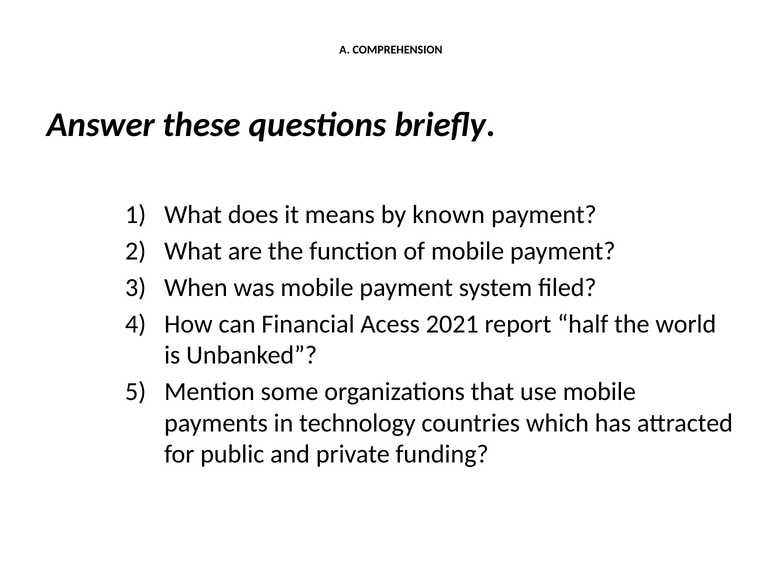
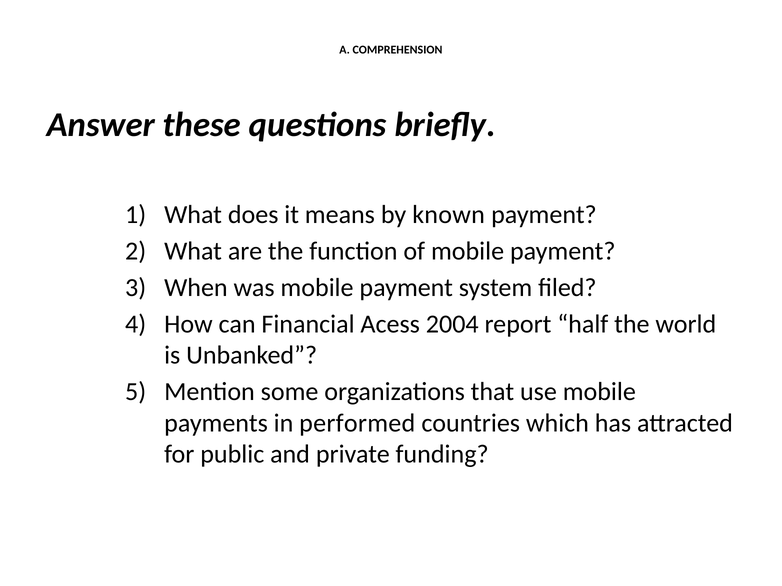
2021: 2021 -> 2004 (452, 324)
technology: technology -> performed (357, 423)
